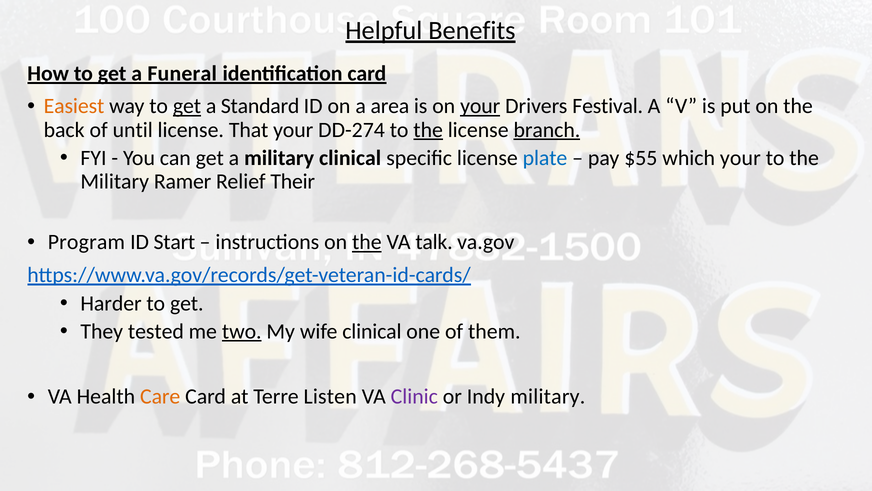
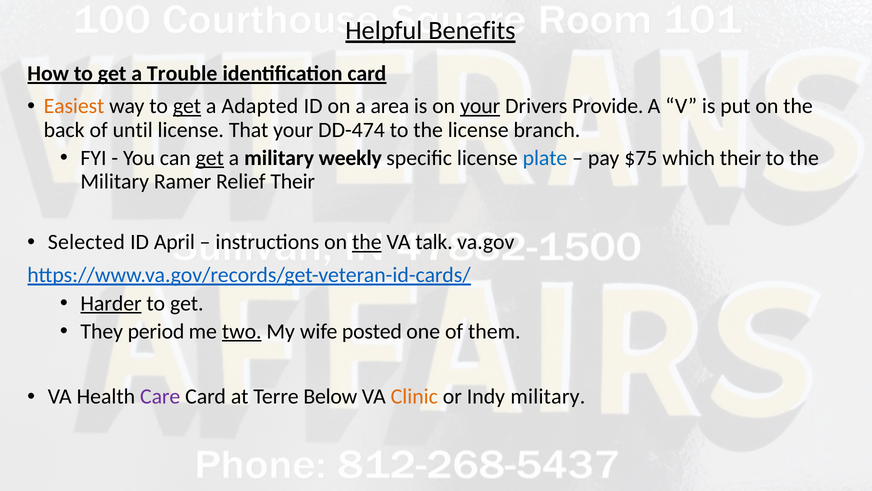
Funeral: Funeral -> Trouble (182, 74)
Standard: Standard -> Adapted (260, 106)
Festival: Festival -> Provide (608, 106)
DD-274: DD-274 -> DD-474 (352, 130)
the underline: present -> none (428, 130)
branch underline: present -> none (547, 130)
get underline: none -> present (210, 158)
military clinical: clinical -> weekly (350, 158)
$55: $55 -> $75 (641, 158)
which your: your -> their (741, 158)
Program: Program -> Selected (86, 242)
Start: Start -> April (174, 242)
Harder underline: none -> present (111, 303)
tested: tested -> period (156, 331)
wife clinical: clinical -> posted (372, 331)
Care colour: orange -> purple (160, 396)
Listen: Listen -> Below (330, 396)
Clinic colour: purple -> orange (414, 396)
